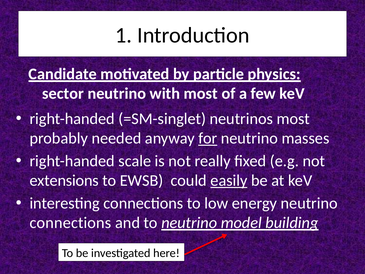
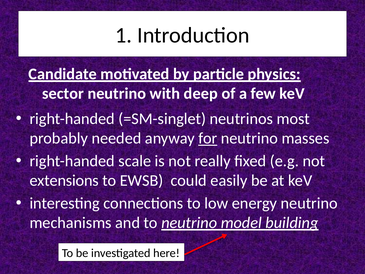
with most: most -> deep (201, 94)
easily underline: present -> none (229, 180)
connections: connections -> mechanisms (71, 223)
